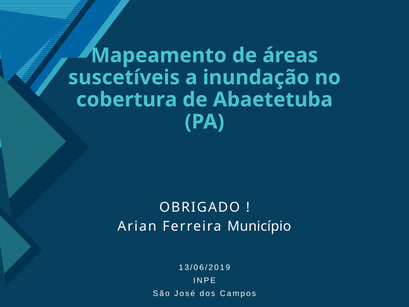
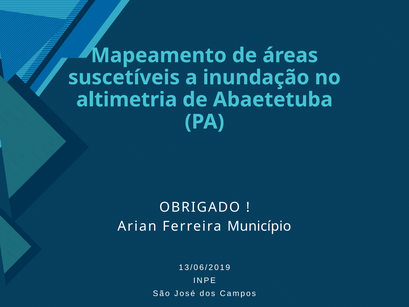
cobertura: cobertura -> altimetria (127, 100)
